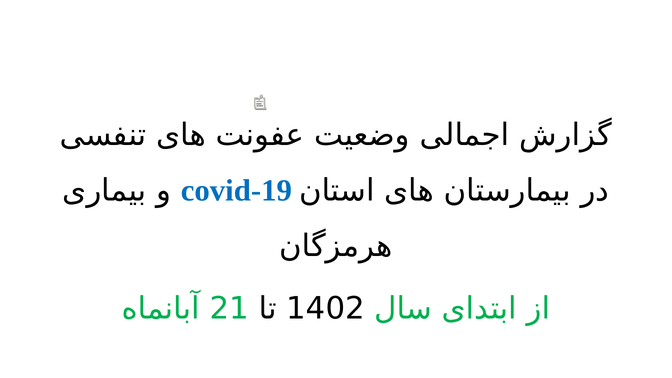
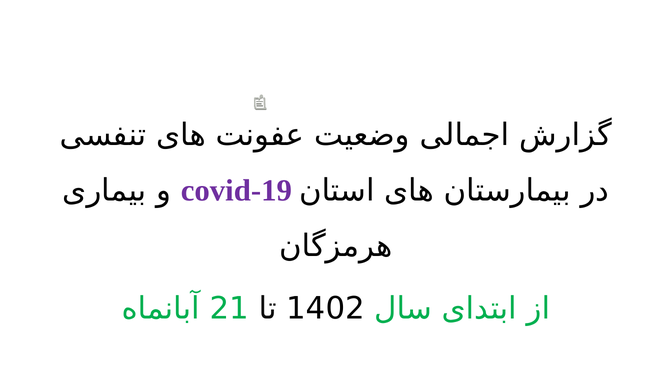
covid-19 colour: blue -> purple (236, 190)
